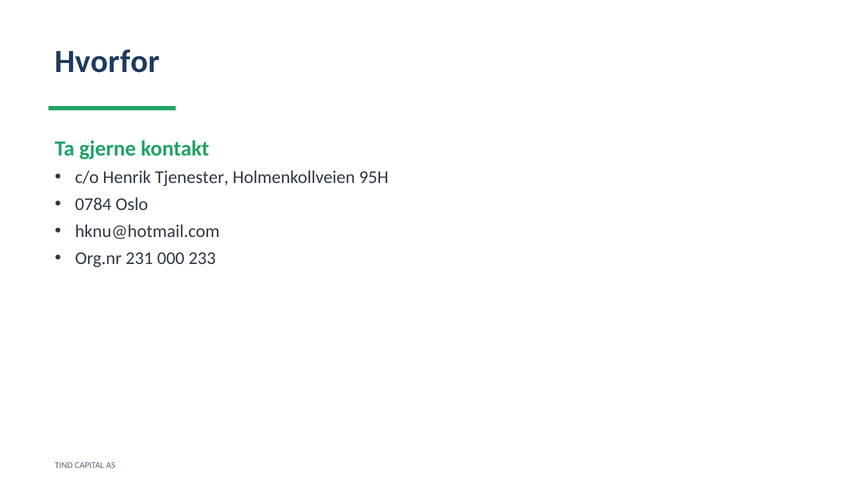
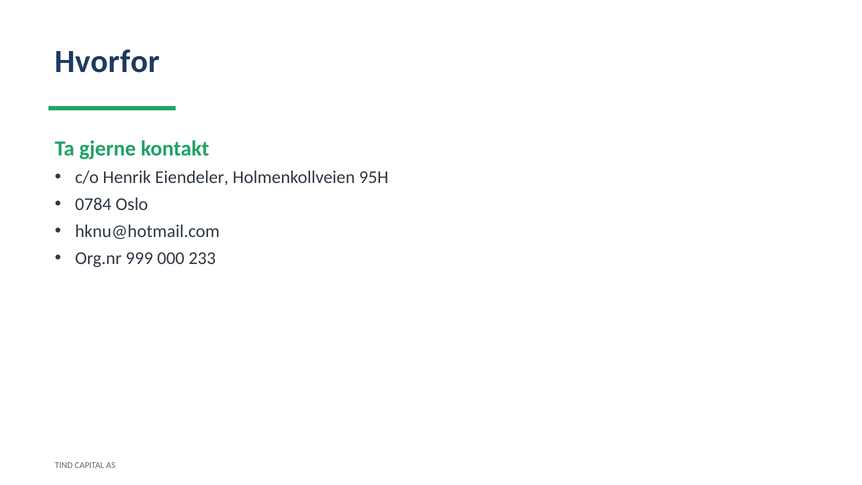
Tjenester: Tjenester -> Eiendeler (192, 177)
231: 231 -> 999 (139, 258)
